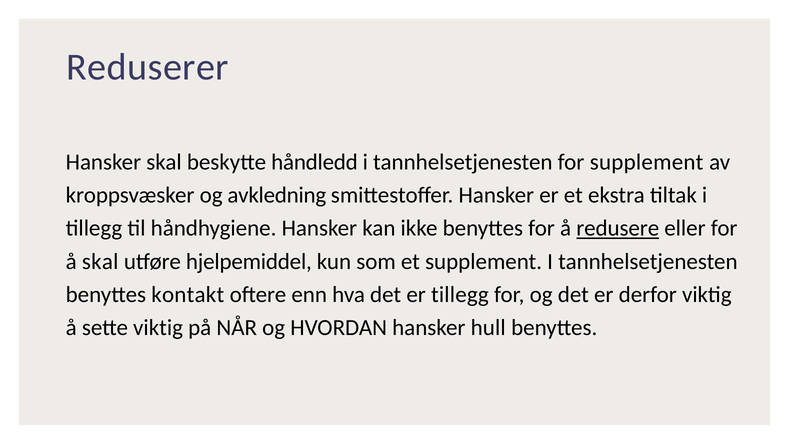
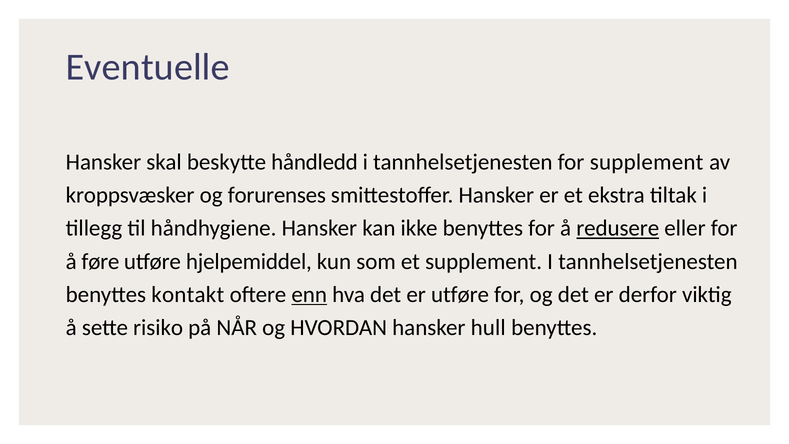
Reduserer: Reduserer -> Eventuelle (148, 67)
avkledning: avkledning -> forurenses (277, 195)
å skal: skal -> føre (100, 261)
enn underline: none -> present (309, 294)
er tillegg: tillegg -> utføre (460, 294)
sette viktig: viktig -> risiko (158, 328)
